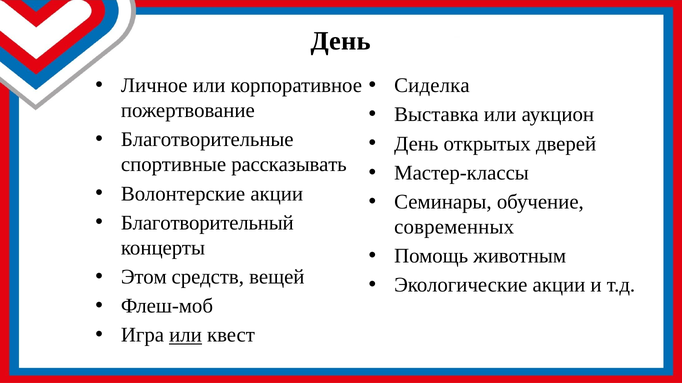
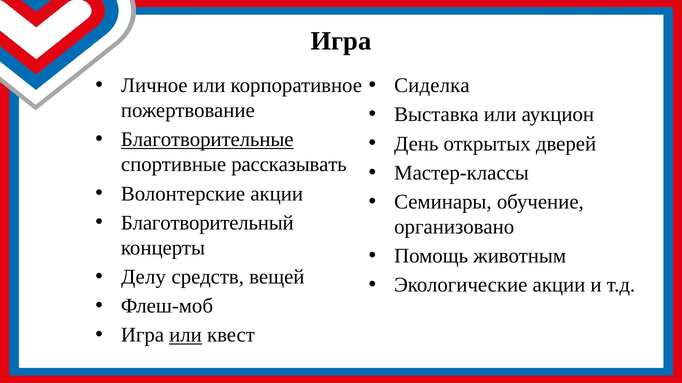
День: День -> Игра (341, 41)
Благотворительные underline: none -> present (207, 140)
современных: современных -> организовано (454, 227)
Этом: Этом -> Делу (144, 277)
